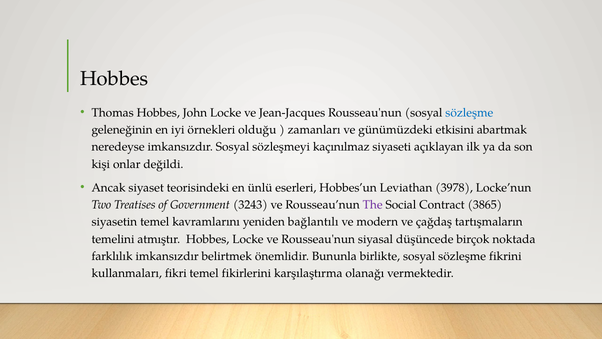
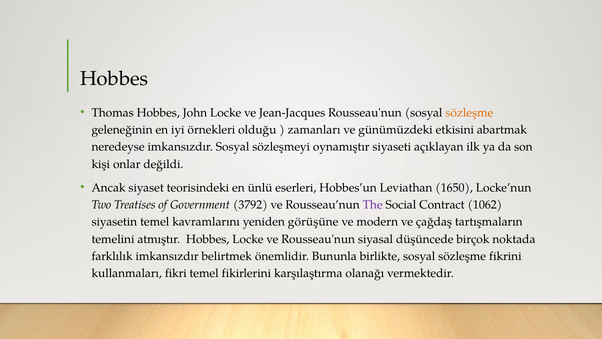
sözleşme colour: blue -> orange (469, 113)
kaçınılmaz: kaçınılmaz -> oynamıştır (341, 147)
3978: 3978 -> 1650 (454, 187)
3243: 3243 -> 3792 (250, 205)
3865: 3865 -> 1062 (485, 205)
bağlantılı: bağlantılı -> görüşüne (313, 222)
